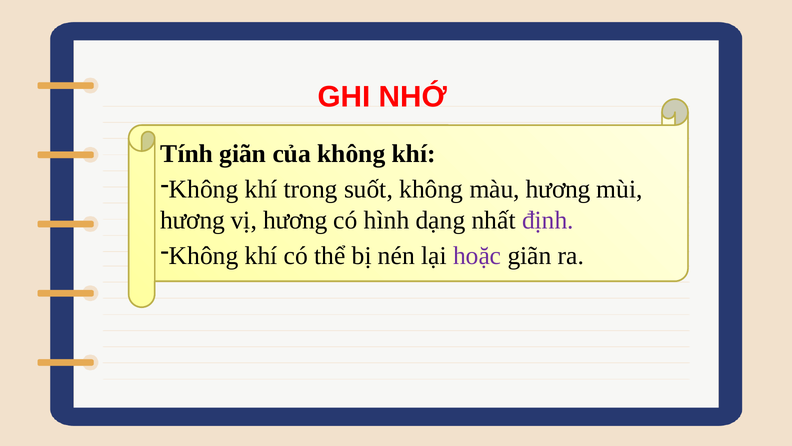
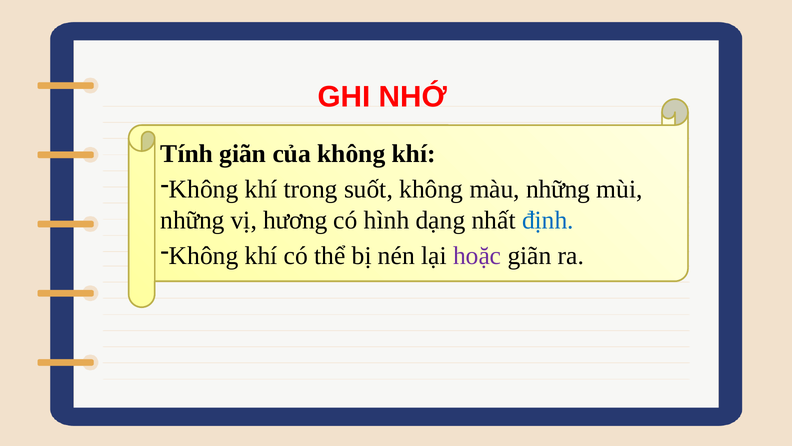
màu hương: hương -> những (558, 189)
hương: hương -> những (193, 220)
định colour: purple -> blue (548, 220)
